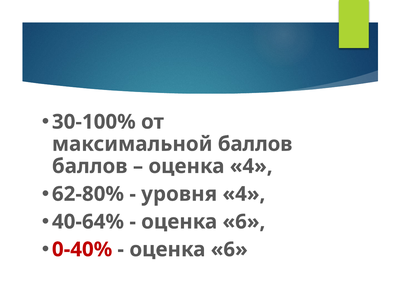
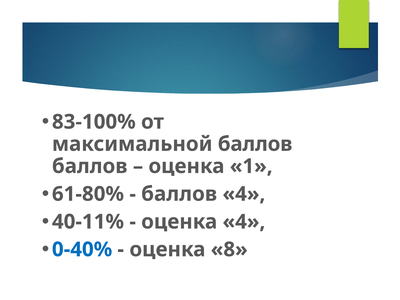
30-100%: 30-100% -> 83-100% (94, 122)
оценка 4: 4 -> 1 (251, 166)
62-80%: 62-80% -> 61-80% (88, 194)
уровня: уровня -> баллов (179, 194)
40-64%: 40-64% -> 40-11% (88, 222)
6: 6 -> 4 (244, 222)
0-40% colour: red -> blue (82, 249)
6: 6 -> 8 (229, 249)
